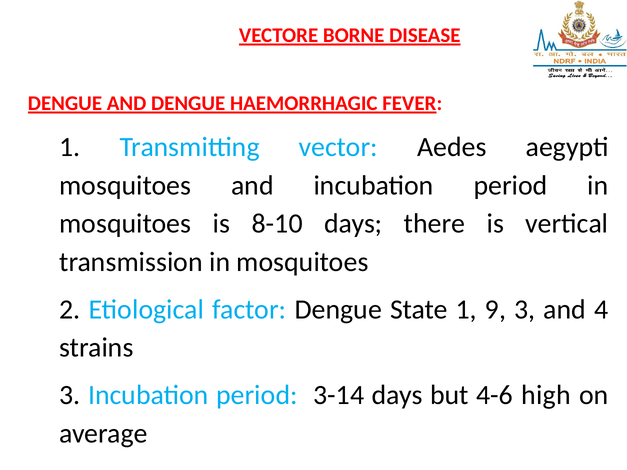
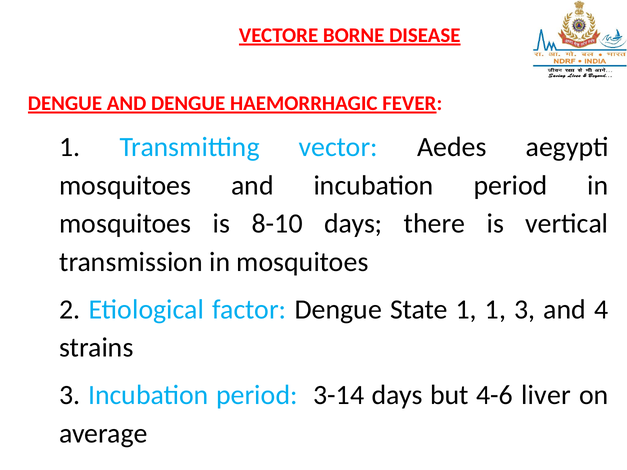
1 9: 9 -> 1 (496, 310)
high: high -> liver (546, 395)
